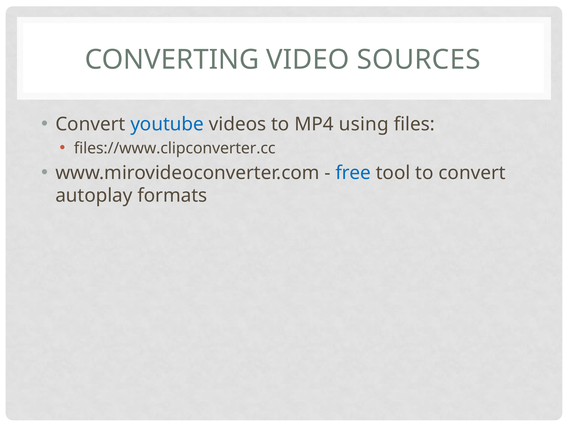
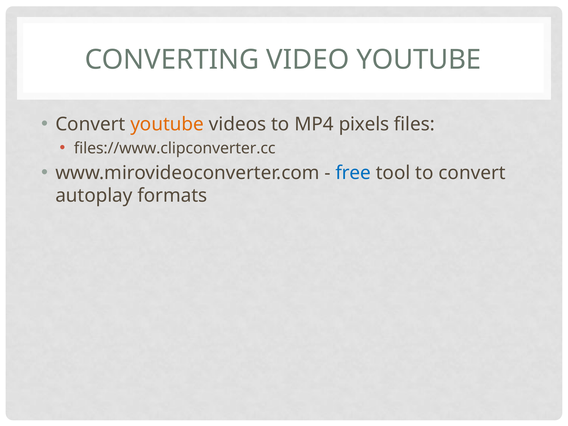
VIDEO SOURCES: SOURCES -> YOUTUBE (419, 60)
youtube colour: blue -> orange (167, 124)
using: using -> pixels (364, 124)
